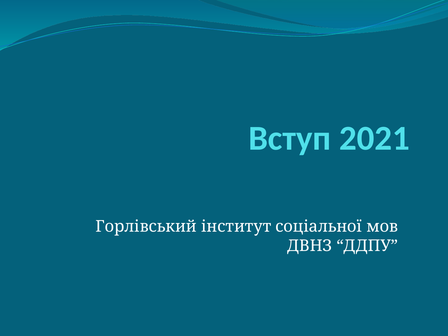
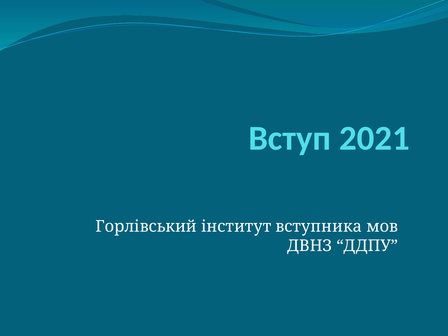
соціальної: соціальної -> вступника (319, 227)
